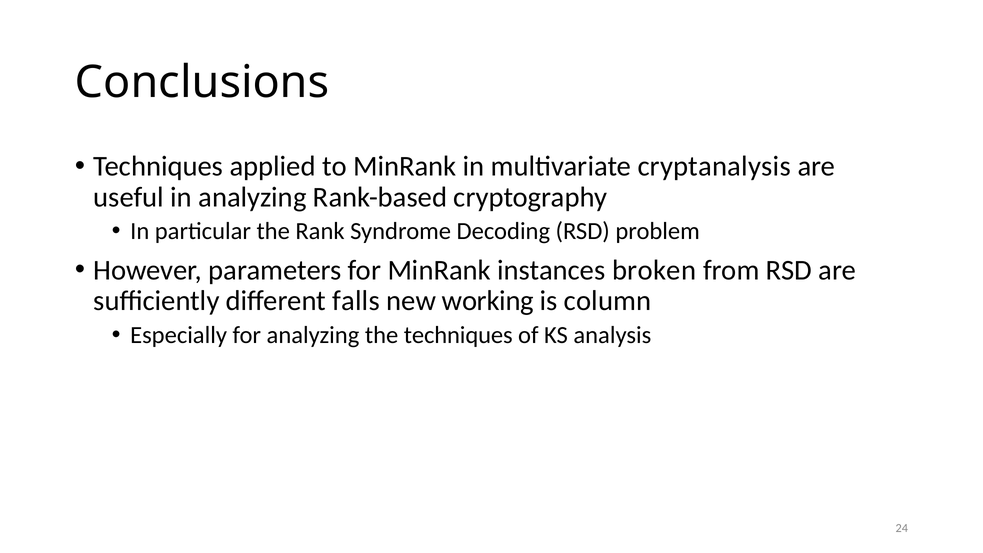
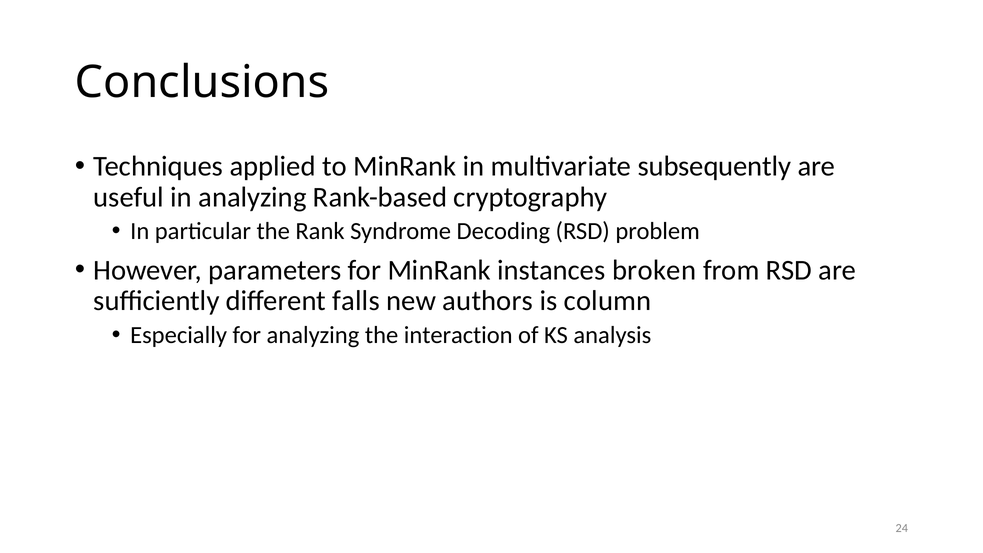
cryptanalysis: cryptanalysis -> subsequently (714, 166)
working: working -> authors (488, 301)
the techniques: techniques -> interaction (458, 335)
